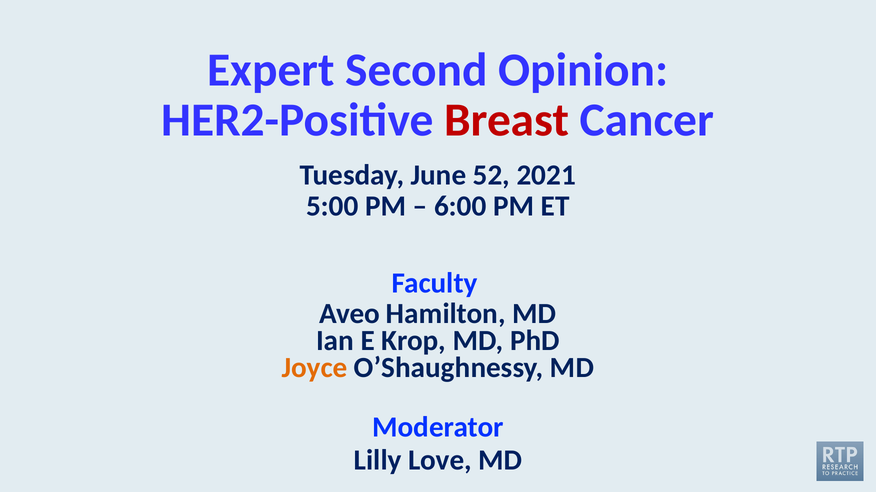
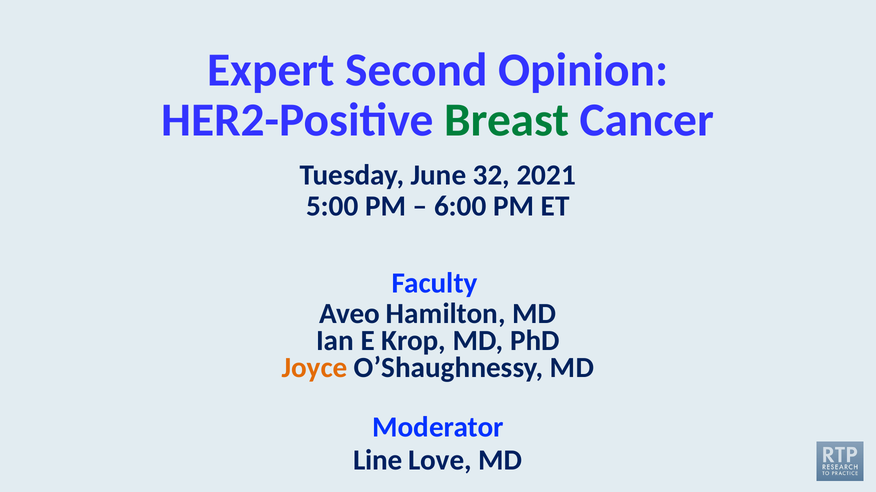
Breast colour: red -> green (507, 120)
52: 52 -> 32 (491, 176)
Lilly: Lilly -> Line (378, 461)
